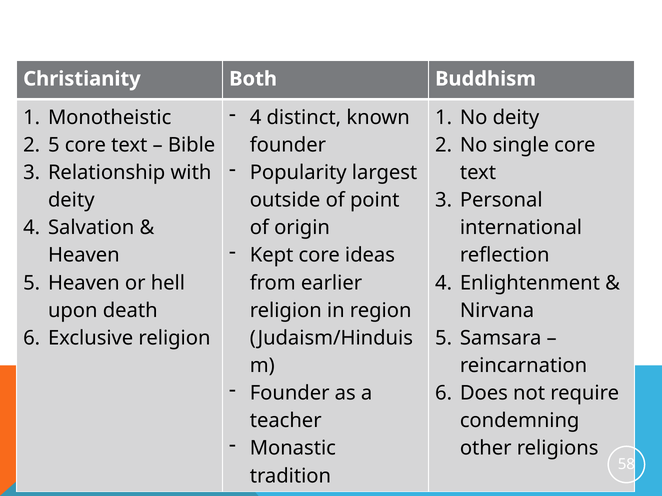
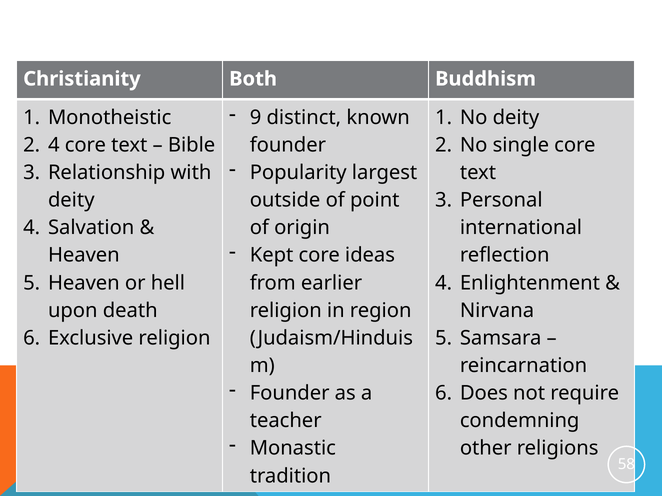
4: 4 -> 9 (256, 118)
5: 5 -> 4 (54, 145)
